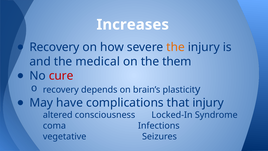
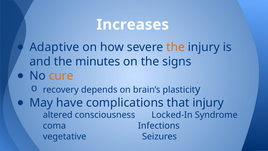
Recovery: Recovery -> Adaptive (54, 47)
medical: medical -> minutes (98, 61)
them: them -> signs (177, 61)
cure colour: red -> orange (61, 76)
